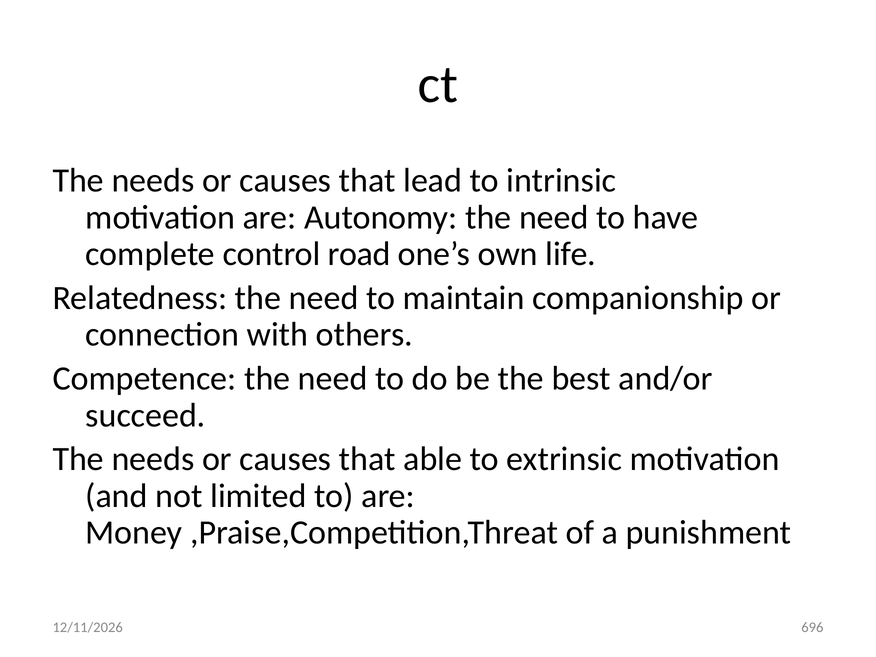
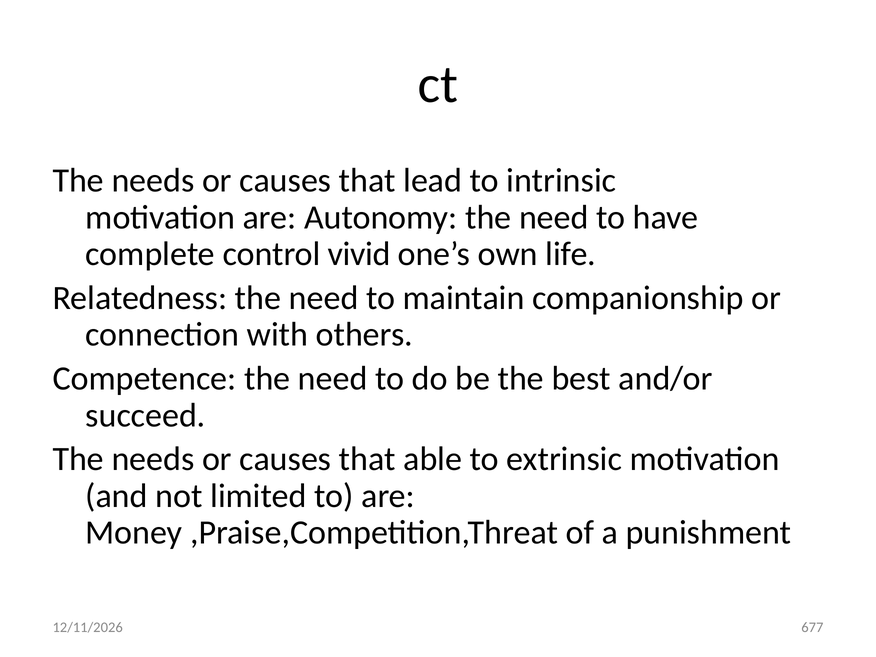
road: road -> vivid (359, 254)
696: 696 -> 677 (812, 627)
